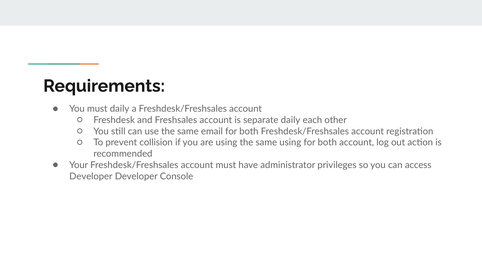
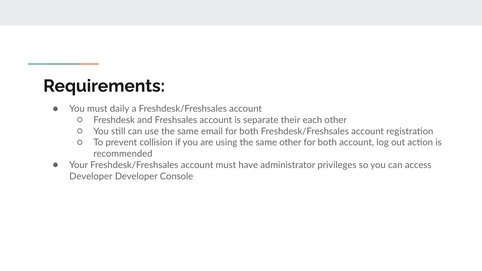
separate daily: daily -> their (291, 120)
same using: using -> other (290, 143)
